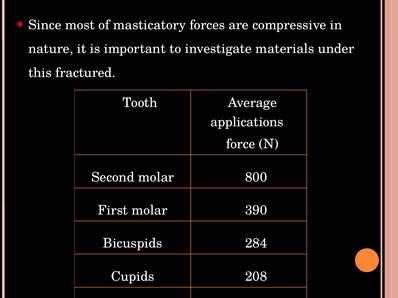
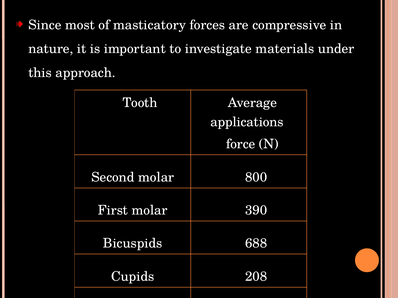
fractured: fractured -> approach (86, 73)
284: 284 -> 688 (256, 244)
